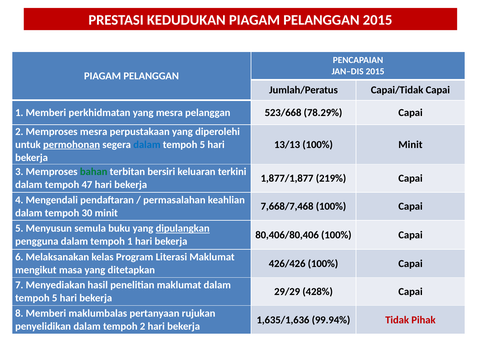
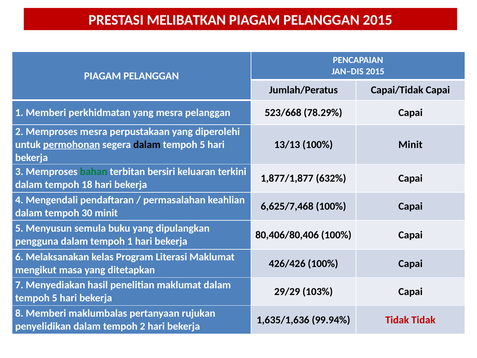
KEDUDUKAN: KEDUDUKAN -> MELIBATKAN (186, 20)
dalam colour: blue -> black (147, 144)
219%: 219% -> 632% (331, 178)
47: 47 -> 18 (87, 185)
7,668/7,468: 7,668/7,468 -> 6,625/7,468 (287, 206)
dipulangkan underline: present -> none (183, 228)
428%: 428% -> 103% (318, 291)
Tidak Pihak: Pihak -> Tidak (423, 320)
